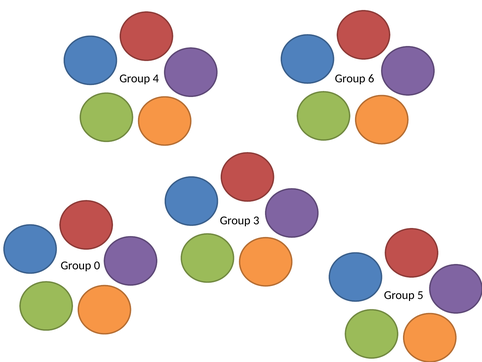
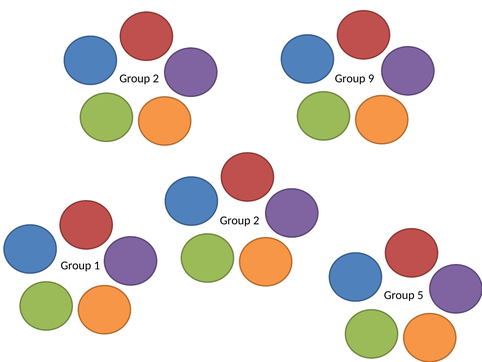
4: 4 -> 2 (156, 78)
6: 6 -> 9 (371, 78)
3: 3 -> 2 (256, 220)
0: 0 -> 1 (97, 265)
